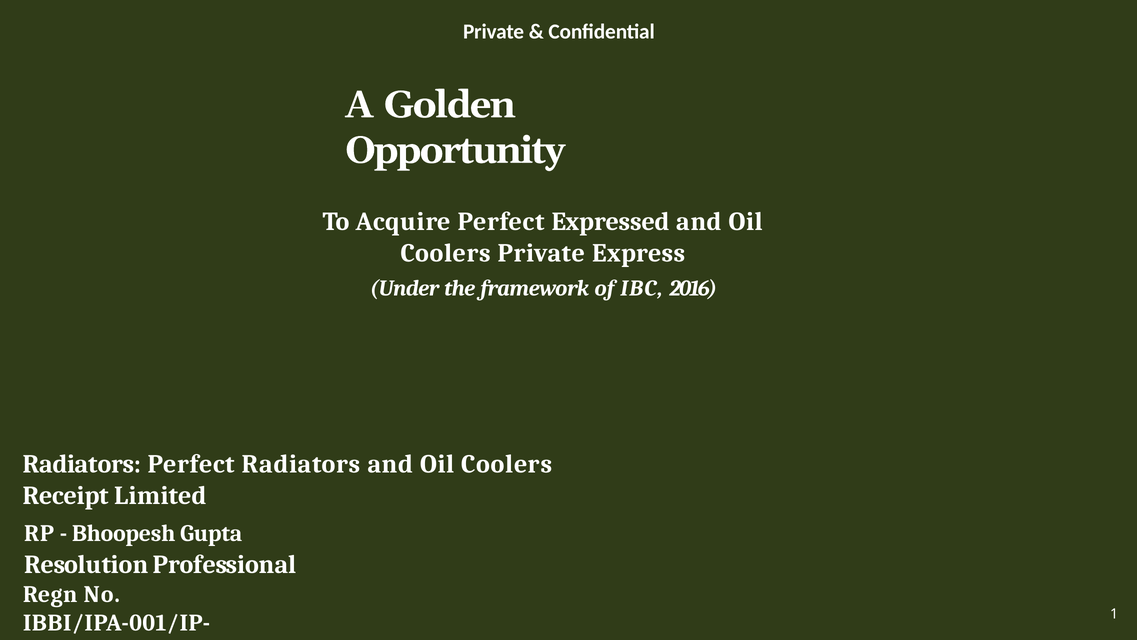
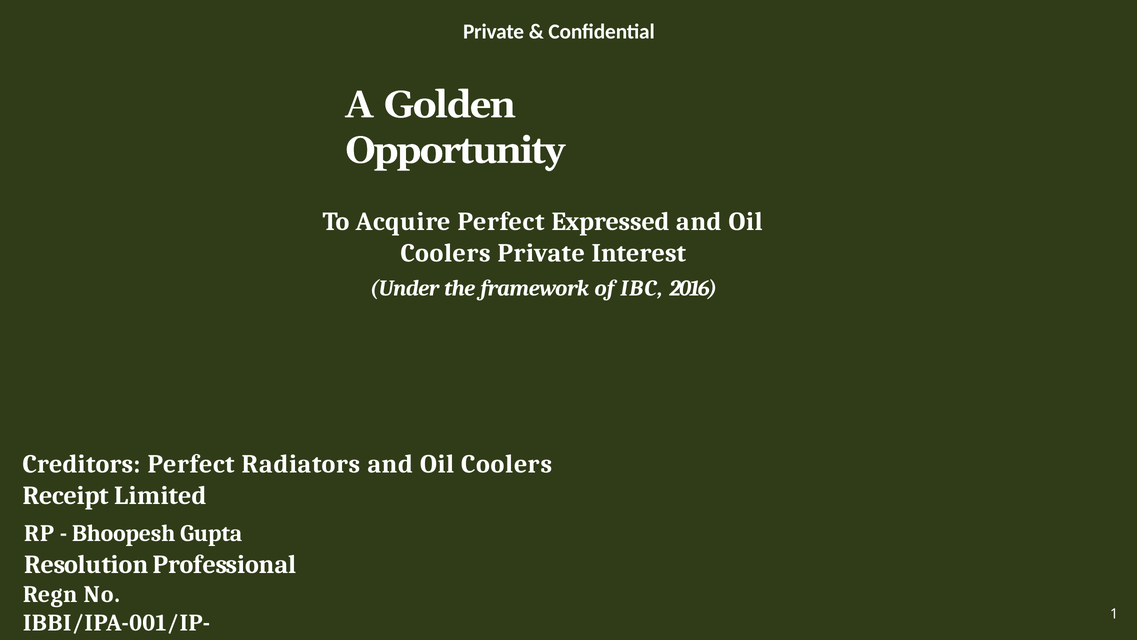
Express: Express -> Interest (639, 253)
Radiators: Radiators -> Creditors (82, 464)
